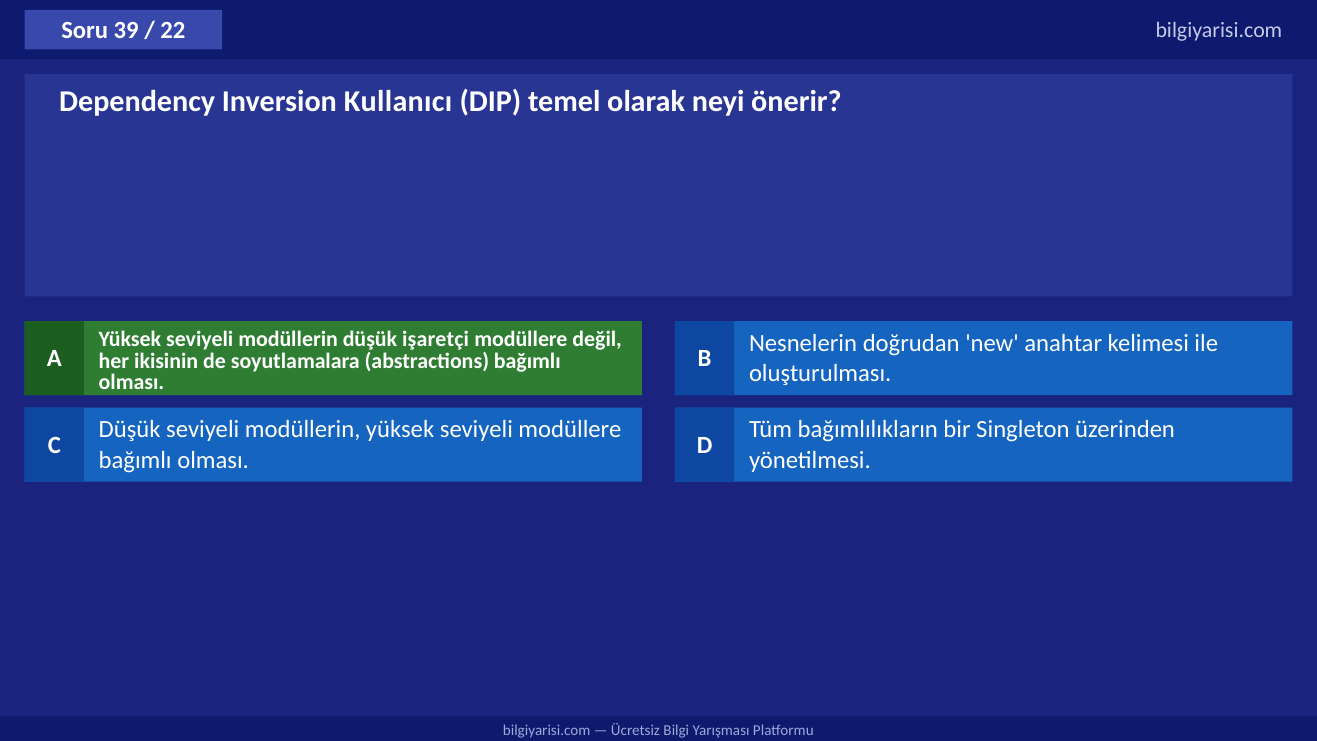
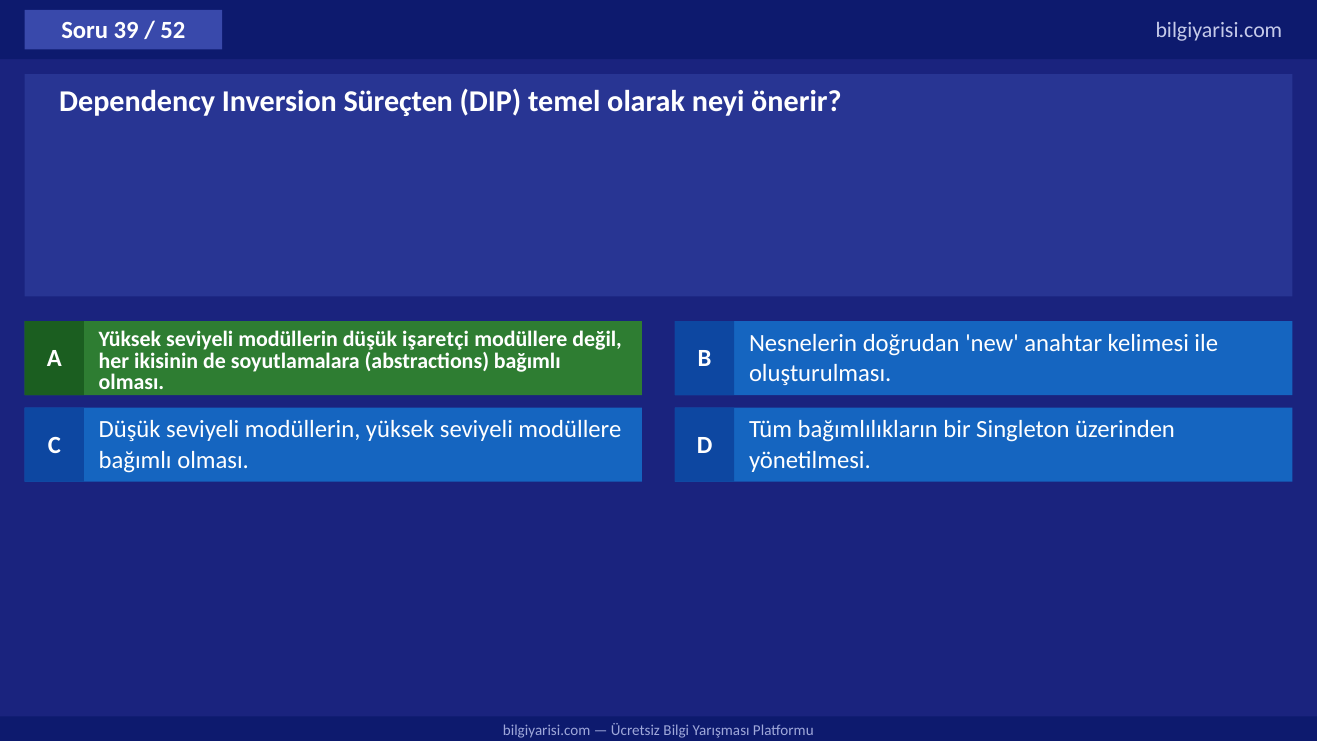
22: 22 -> 52 (173, 30)
Kullanıcı: Kullanıcı -> Süreçten (398, 101)
